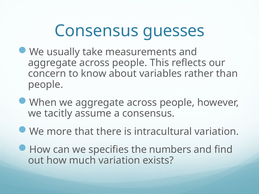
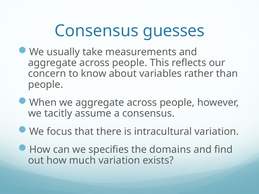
more: more -> focus (59, 132)
numbers: numbers -> domains (170, 150)
